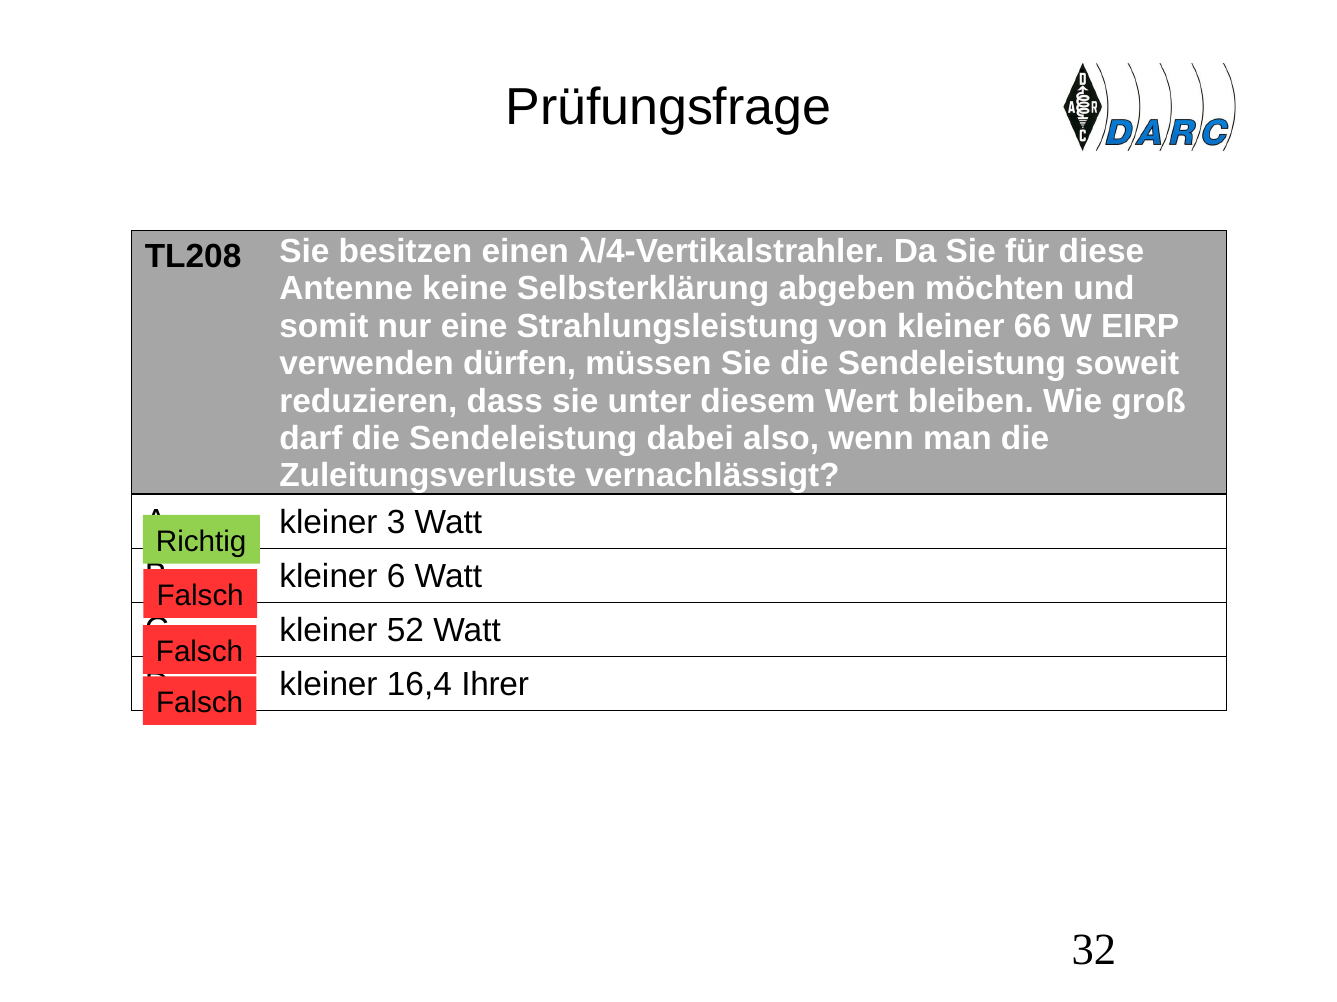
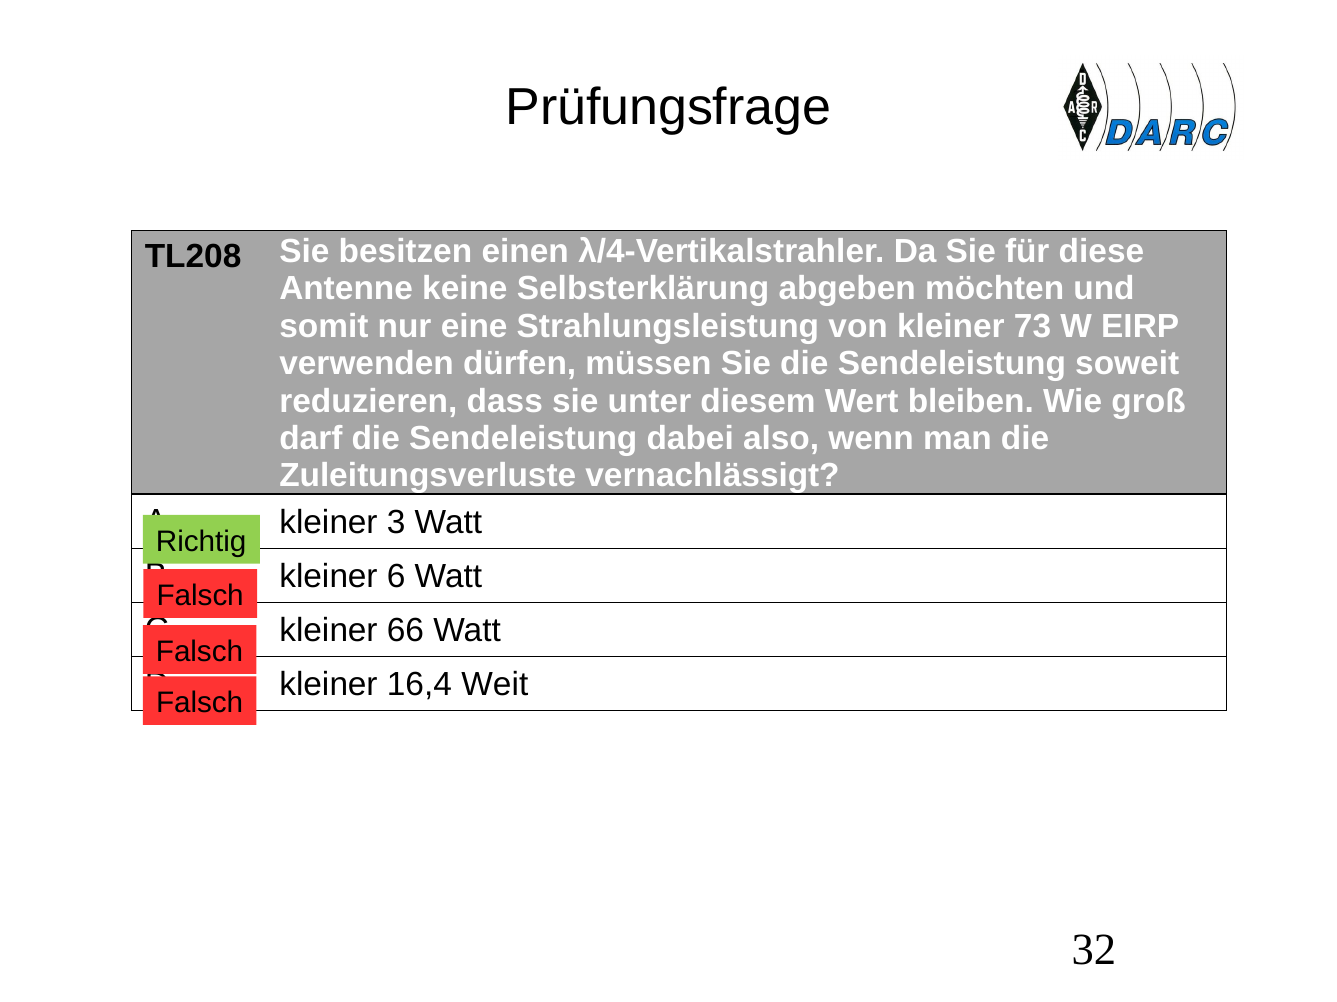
66: 66 -> 73 (1033, 326)
52: 52 -> 66 (405, 631)
Ihrer: Ihrer -> Weit (495, 685)
